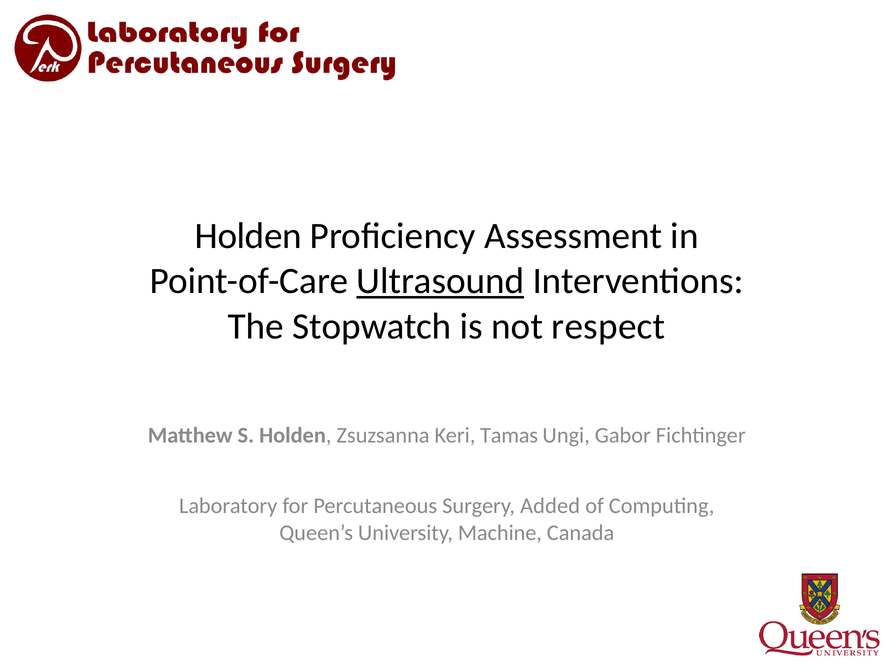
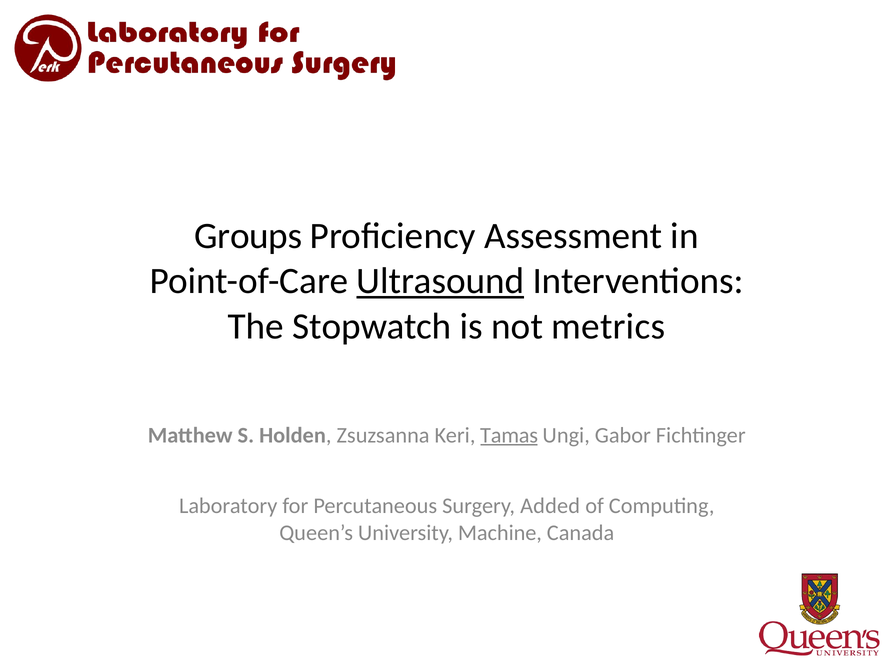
Holden: Holden -> Groups (248, 236)
respect: respect -> metrics (608, 327)
Tamas underline: none -> present (509, 436)
